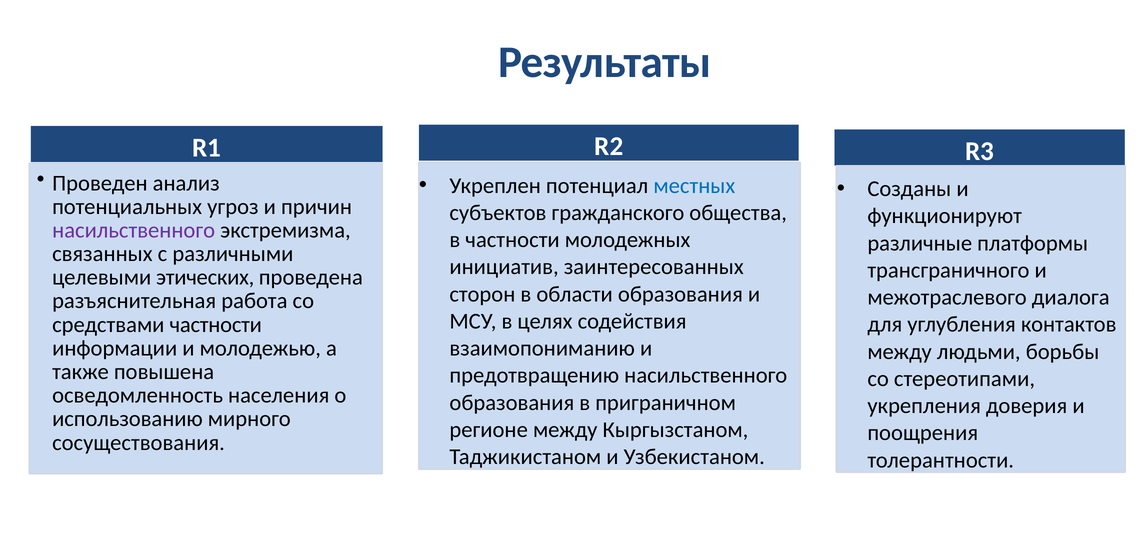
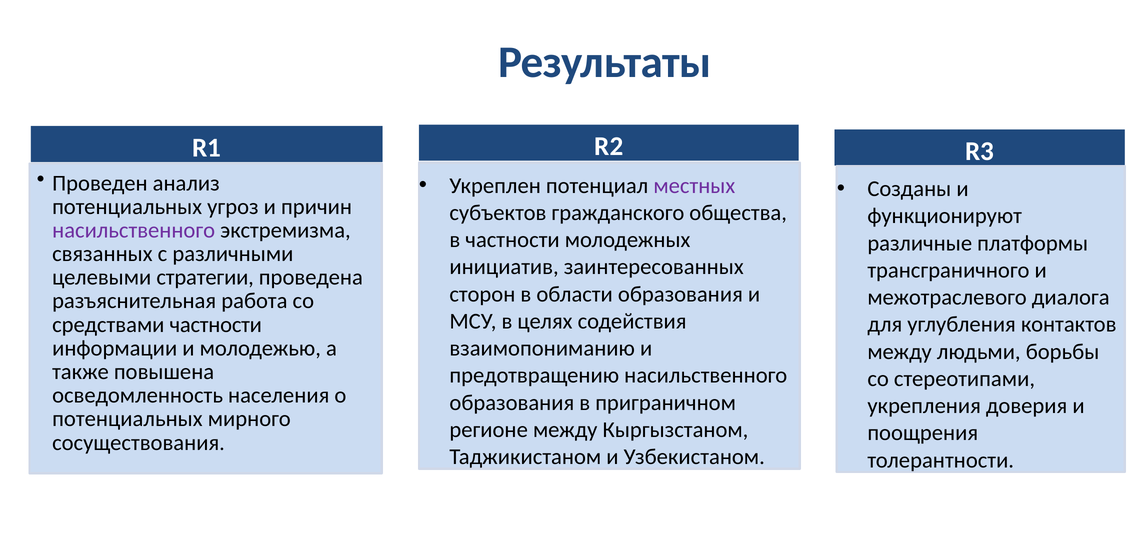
местных colour: blue -> purple (694, 186)
этических: этических -> стратегии (205, 277)
использованию: использованию -> потенциальных (127, 419)
